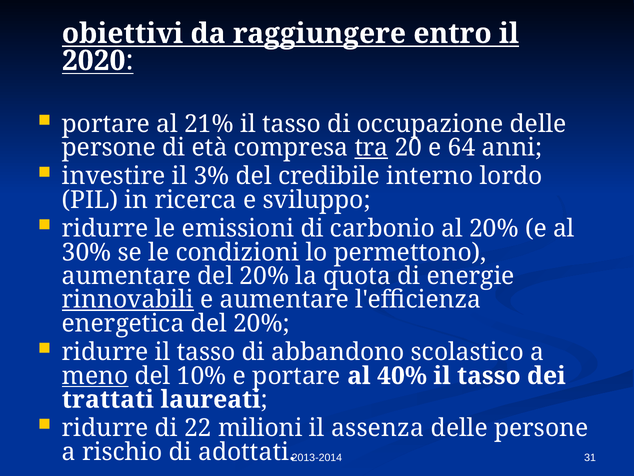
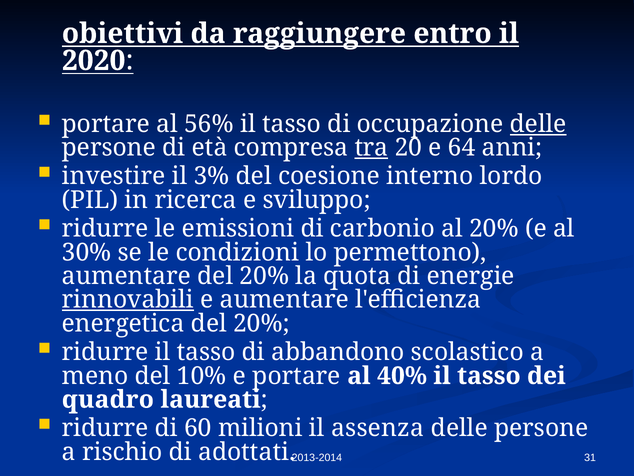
21%: 21% -> 56% (209, 124)
delle underline: none -> present (538, 124)
credibile: credibile -> coesione (329, 176)
meno underline: present -> none (95, 375)
trattati: trattati -> quadro (108, 399)
22: 22 -> 60 (198, 428)
